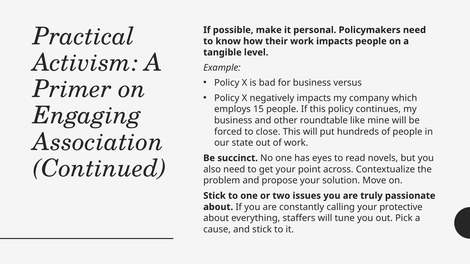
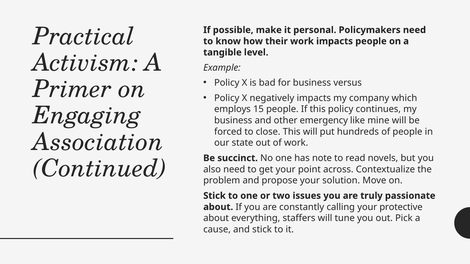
roundtable: roundtable -> emergency (324, 121)
eyes: eyes -> note (322, 158)
